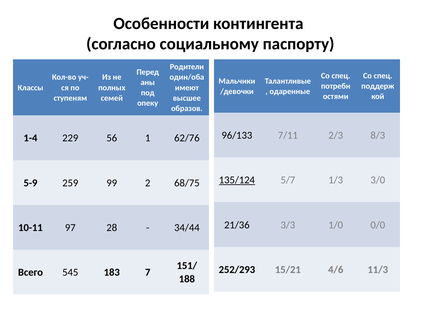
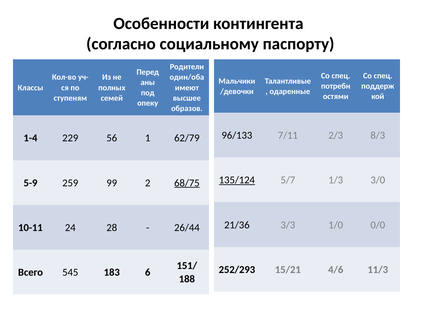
62/76: 62/76 -> 62/79 (187, 138)
68/75 underline: none -> present (187, 183)
97: 97 -> 24 (70, 228)
34/44: 34/44 -> 26/44 (187, 228)
7: 7 -> 6 (148, 272)
